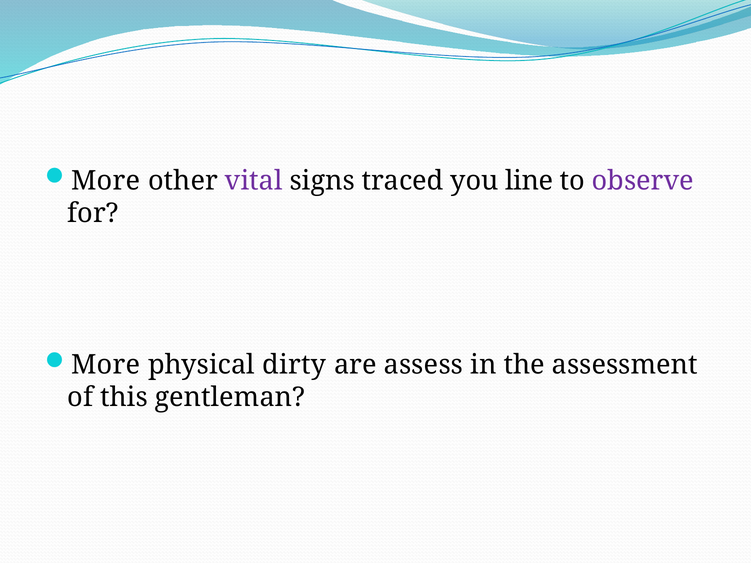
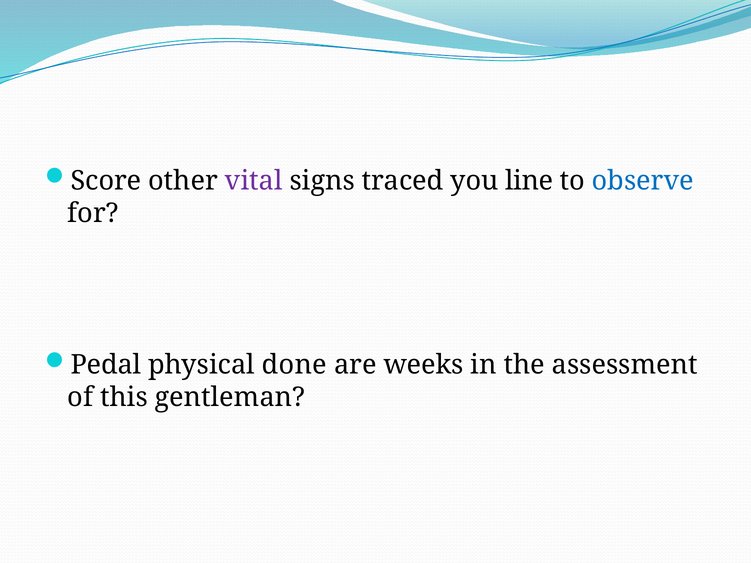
More: More -> Score (106, 181)
observe colour: purple -> blue (643, 181)
More: More -> Pedal (106, 365)
dirty: dirty -> done (294, 365)
assess: assess -> weeks (424, 365)
